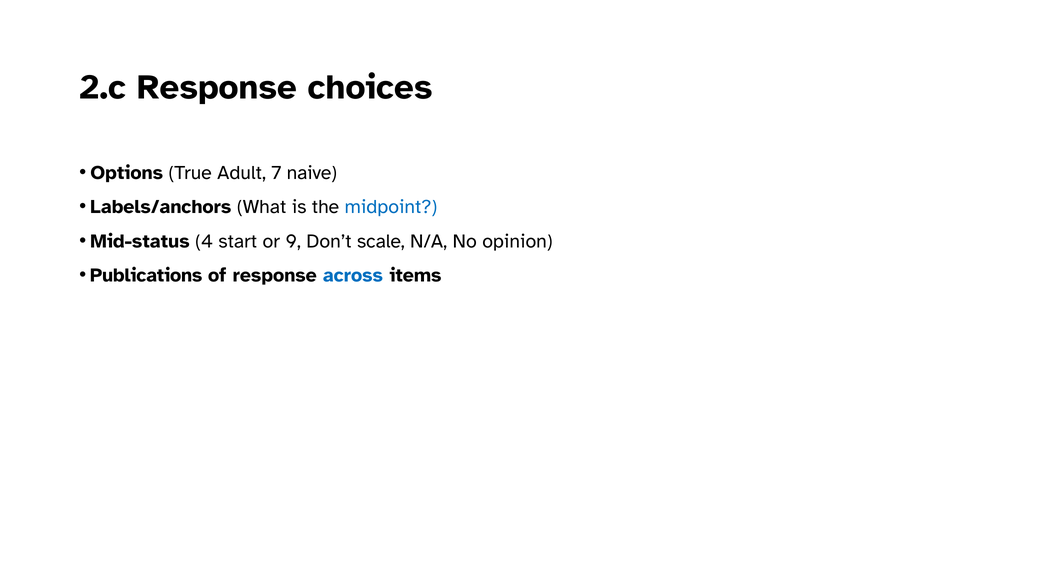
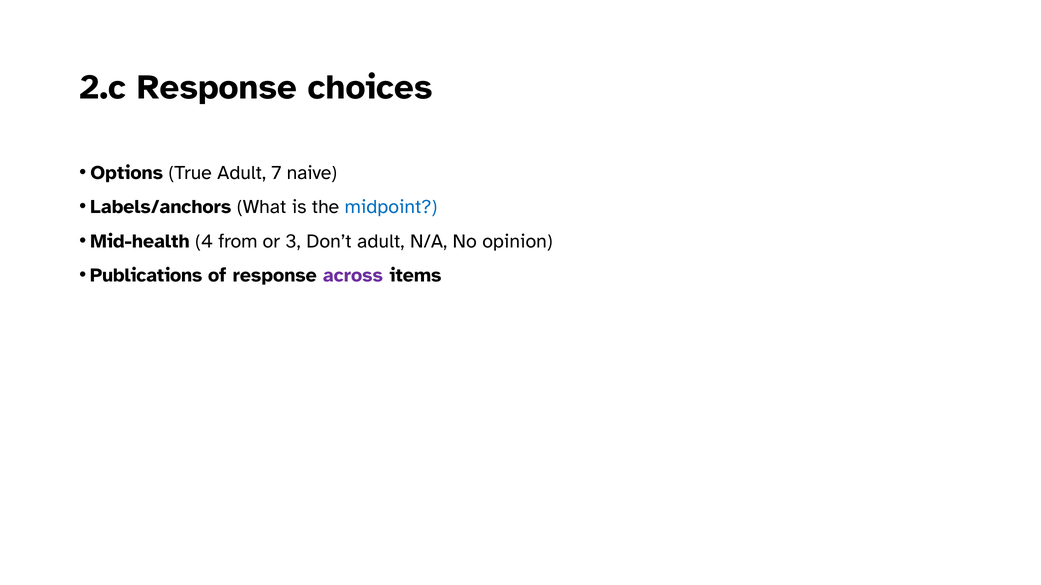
Mid-status: Mid-status -> Mid-health (140, 241)
start: start -> from (238, 241)
9: 9 -> 3 (293, 241)
Don’t scale: scale -> adult (381, 241)
across colour: blue -> purple (353, 276)
